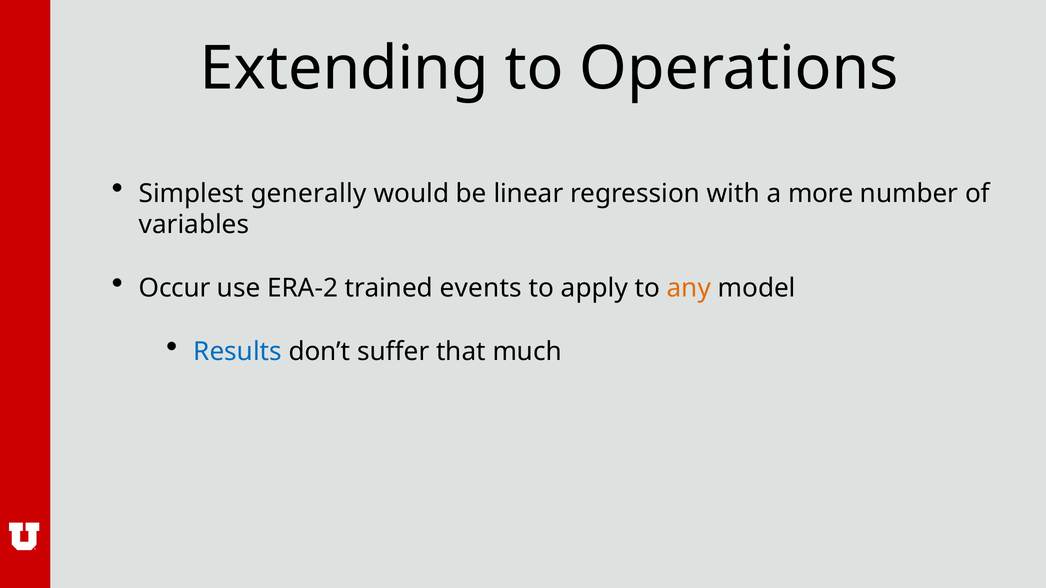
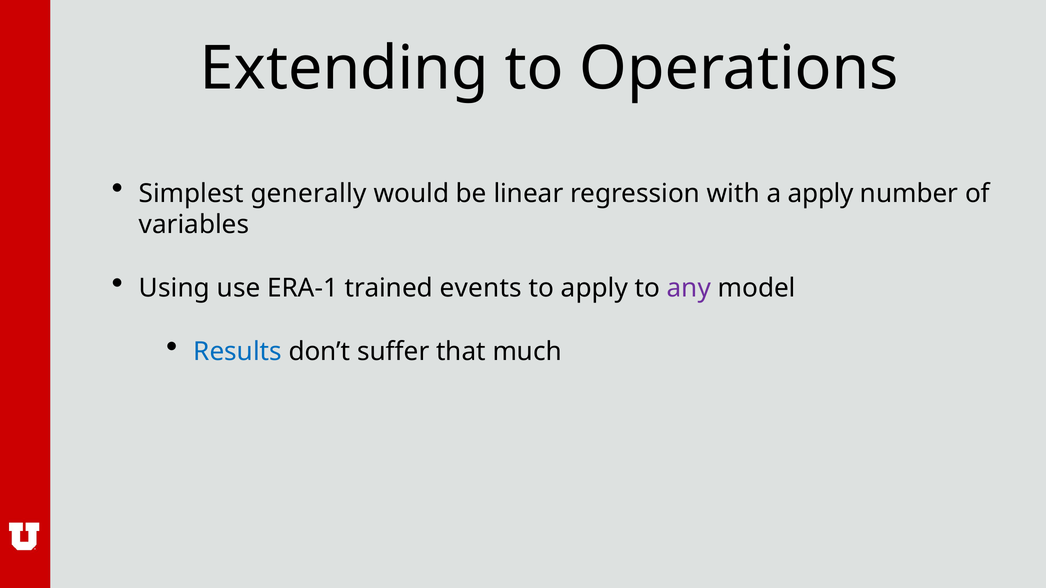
a more: more -> apply (821, 194)
Occur: Occur -> Using (174, 288)
ERA-2: ERA-2 -> ERA-1 (303, 288)
any colour: orange -> purple (689, 288)
